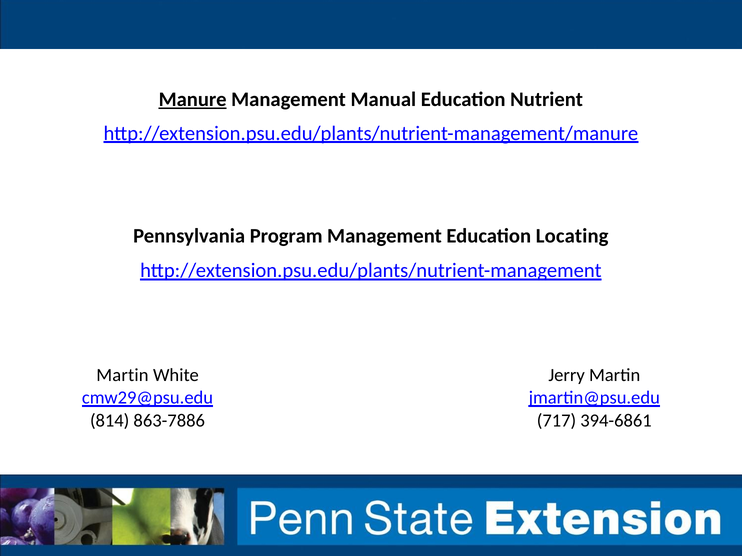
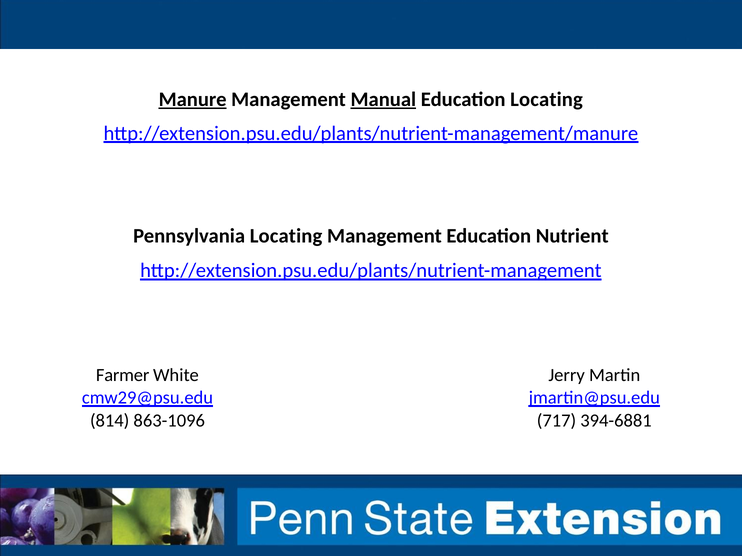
Manual underline: none -> present (383, 99)
Education Nutrient: Nutrient -> Locating (547, 99)
Pennsylvania Program: Program -> Locating (286, 236)
Locating: Locating -> Nutrient (572, 236)
Martin: Martin -> Farmer (123, 375)
863-7886: 863-7886 -> 863-1096 (169, 421)
394-6861: 394-6861 -> 394-6881 (616, 421)
